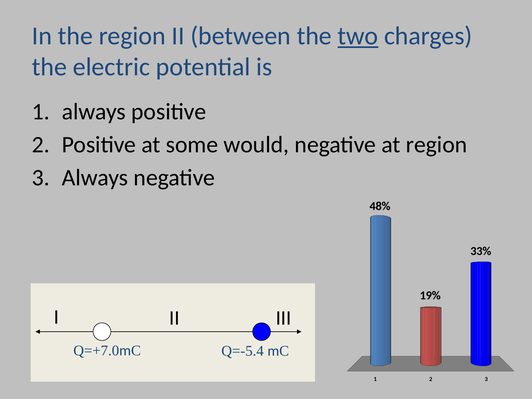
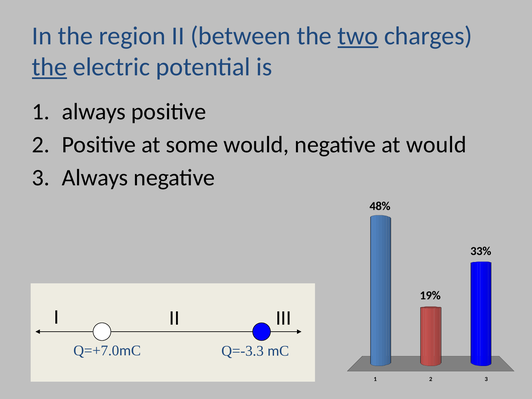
the underline: none -> present (49, 67)
at region: region -> would (436, 145)
Q=-5.4: Q=-5.4 -> Q=-3.3 (243, 351)
